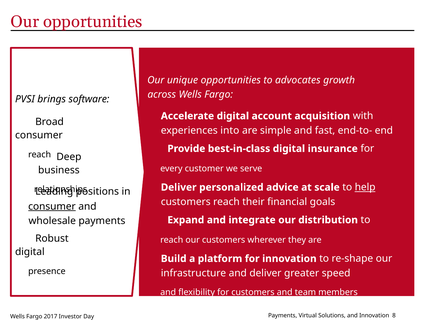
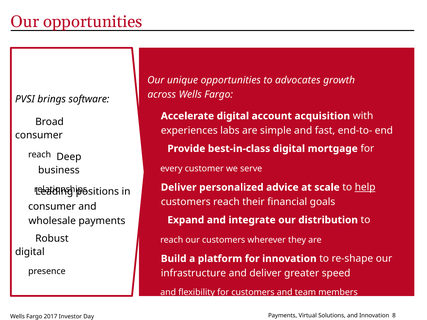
into: into -> labs (230, 130)
insurance: insurance -> mortgage (333, 149)
consumer underline: present -> none (52, 207)
